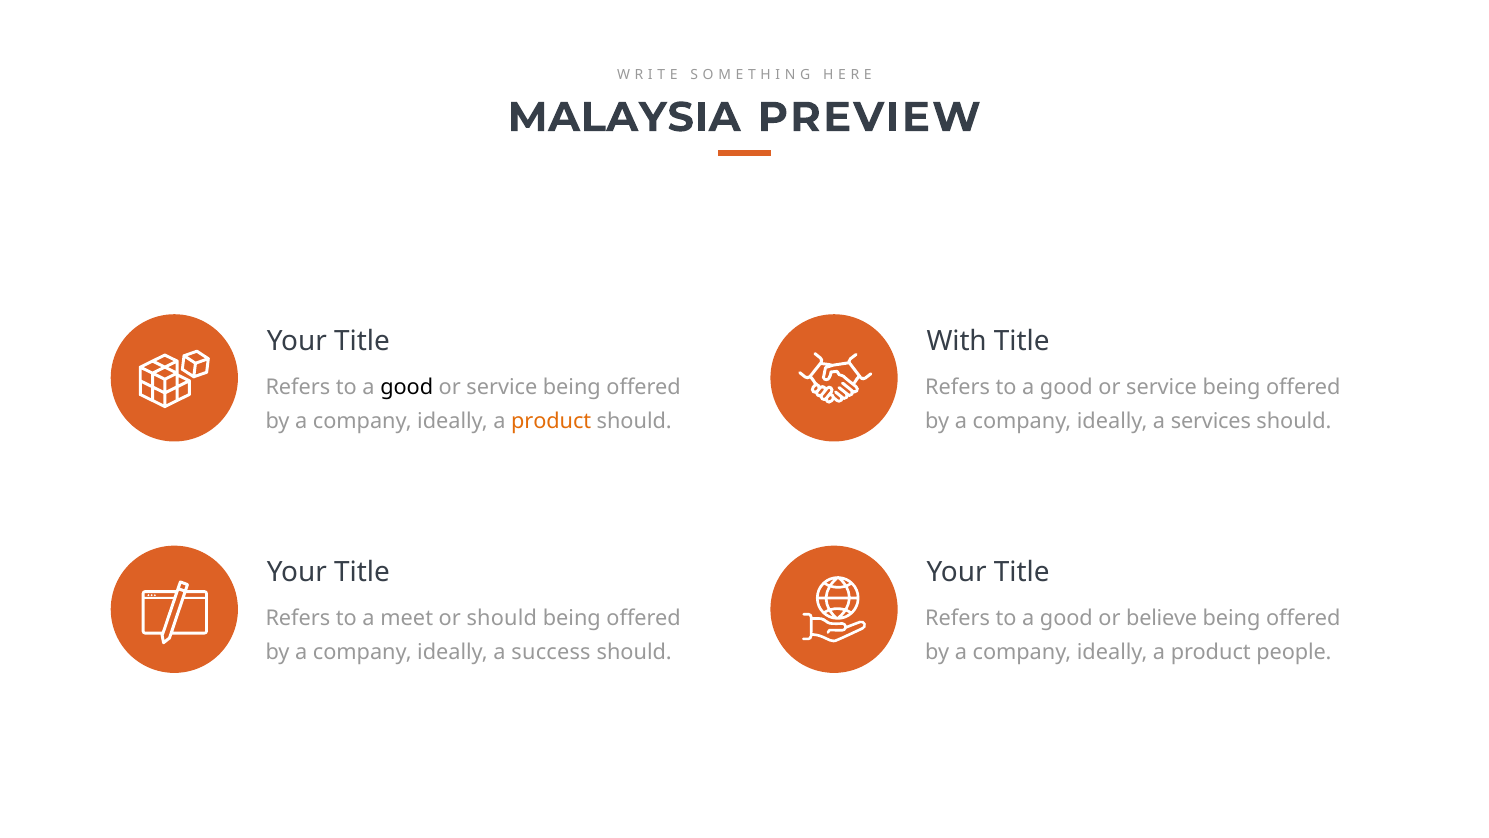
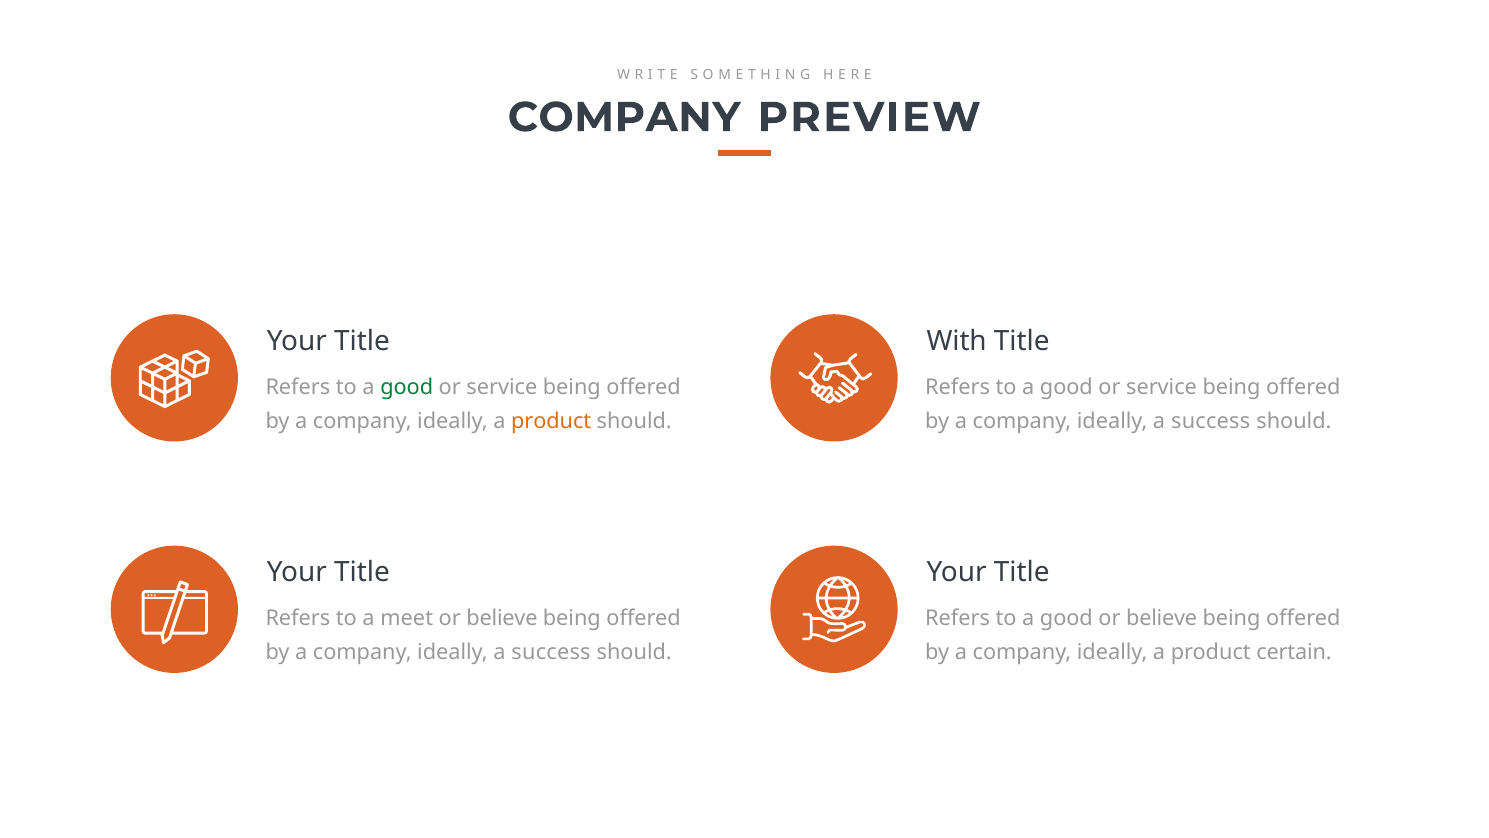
MALAYSIA: MALAYSIA -> COMPANY (624, 117)
good colour: black -> green (407, 387)
services: services -> success (1211, 421)
should: should -> believe (502, 619)
people: people -> certain (1294, 652)
